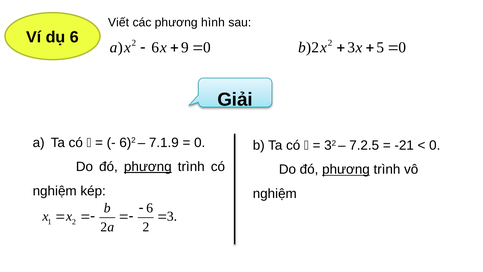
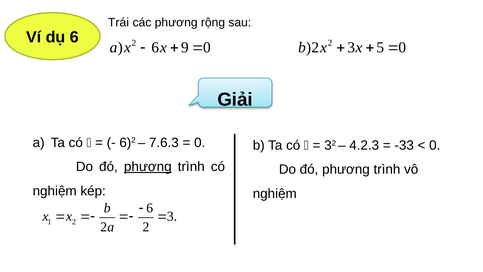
Viết: Viết -> Trái (119, 23)
hình: hình -> rộng (213, 23)
7.1.9: 7.1.9 -> 7.6.3 (164, 142)
7.2.5: 7.2.5 -> 4.2.3 (364, 145)
-21: -21 -> -33 (404, 145)
phương underline: present -> none (346, 169)
